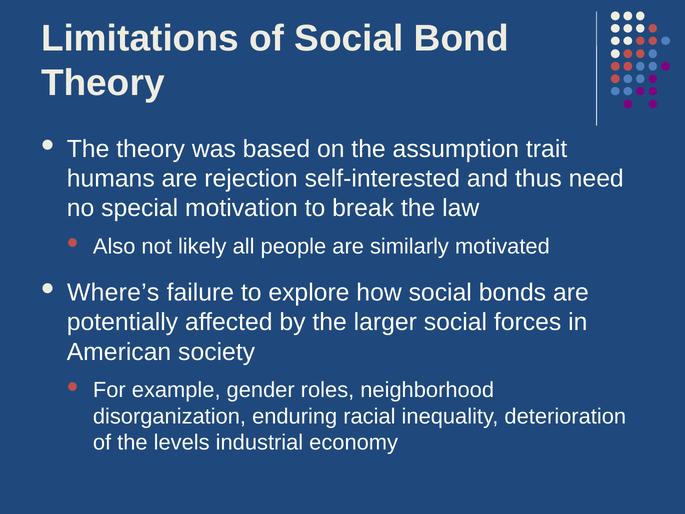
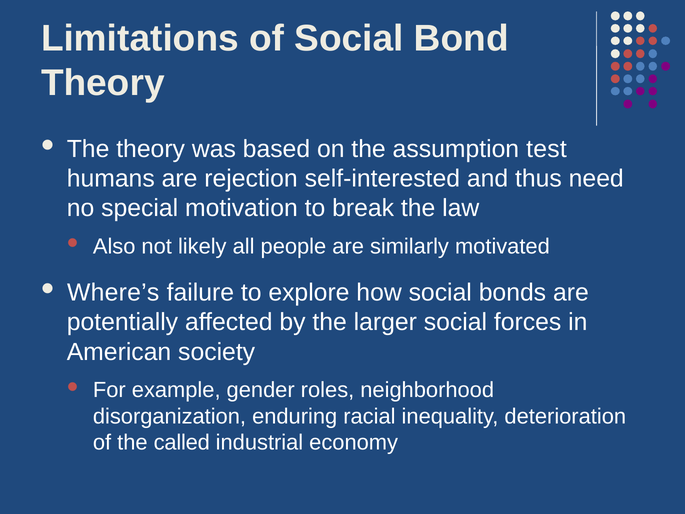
trait: trait -> test (546, 149)
levels: levels -> called (182, 442)
